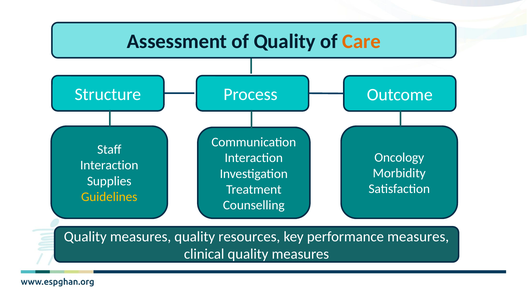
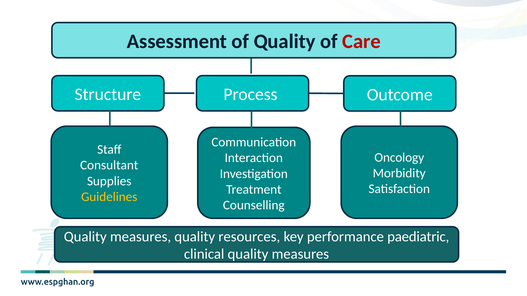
Care colour: orange -> red (361, 42)
Interaction: Interaction -> Consultant (109, 166)
performance measures: measures -> paediatric (418, 237)
